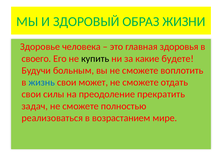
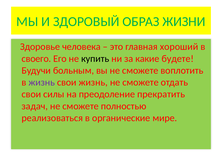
здоровья: здоровья -> хороший (179, 47)
жизнь colour: blue -> purple (42, 82)
свои может: может -> жизнь (93, 82)
возрастанием: возрастанием -> органические (121, 118)
